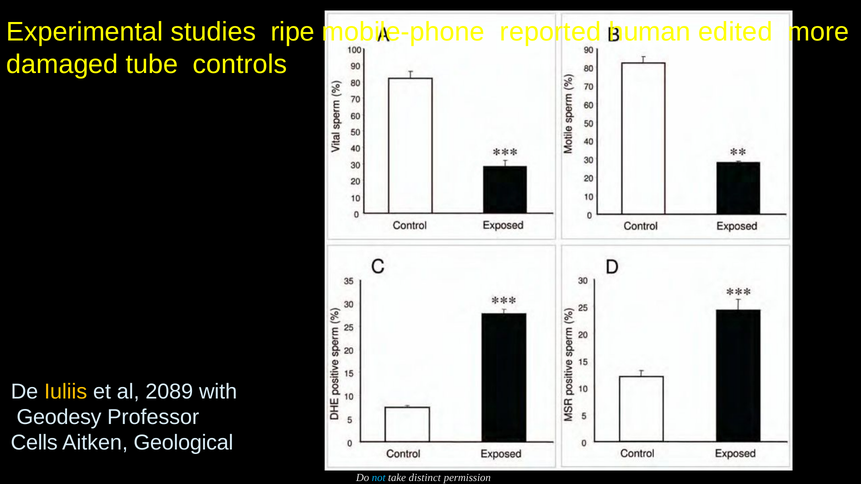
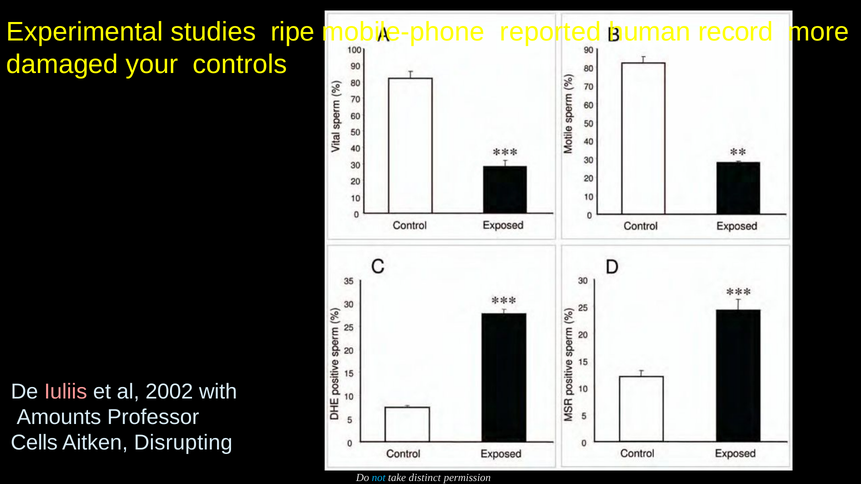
edited: edited -> record (736, 32)
tube: tube -> your (152, 64)
Iuliis colour: yellow -> pink (66, 392)
2089: 2089 -> 2002 (169, 392)
Geodesy: Geodesy -> Amounts (59, 418)
Geological: Geological -> Disrupting (183, 443)
